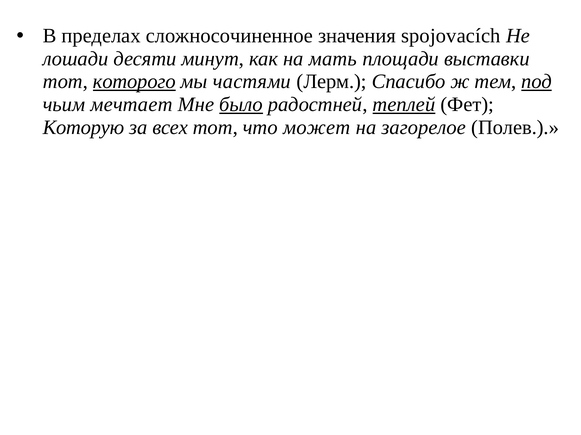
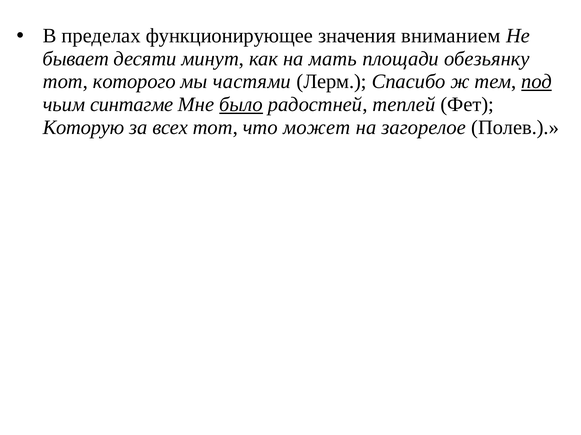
сложносочиненное: сложносочиненное -> функционирующее (229, 36)
spojovacích: spojovacích -> вниманием (451, 36)
лошади: лошади -> бывает (76, 59)
выставки: выставки -> обезьянку (487, 59)
которого underline: present -> none (134, 82)
мечтает: мечтает -> синтагме (132, 105)
теплей underline: present -> none (404, 105)
